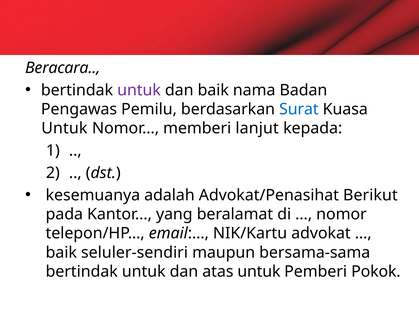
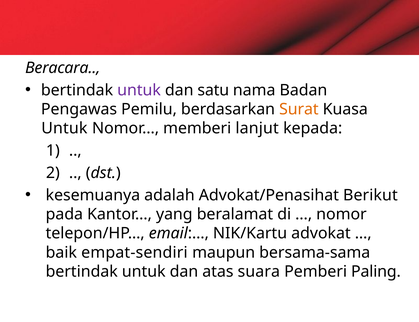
dan baik: baik -> satu (213, 90)
Surat colour: blue -> orange (299, 109)
seluler-sendiri: seluler-sendiri -> empat-sendiri (134, 253)
atas untuk: untuk -> suara (259, 272)
Pokok: Pokok -> Paling (376, 272)
